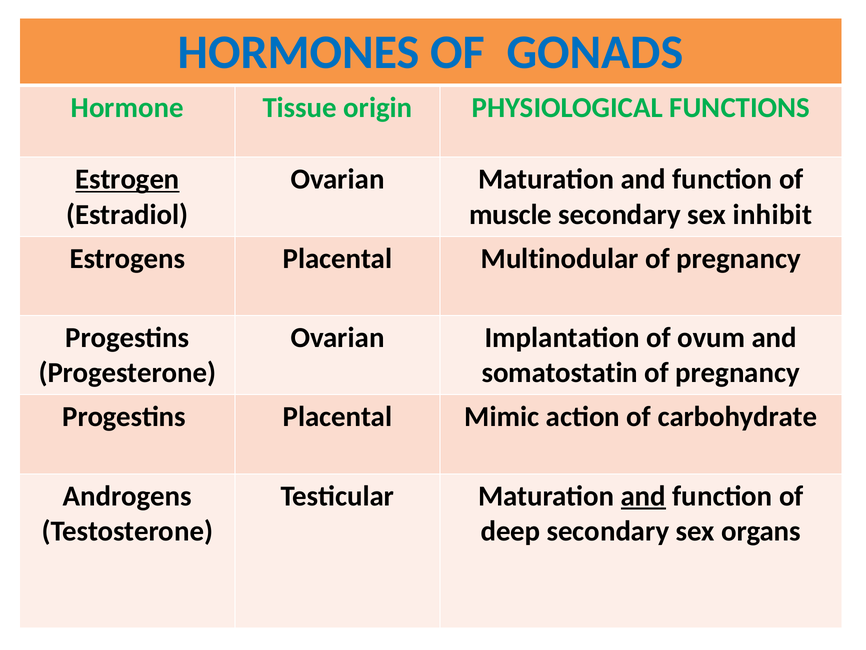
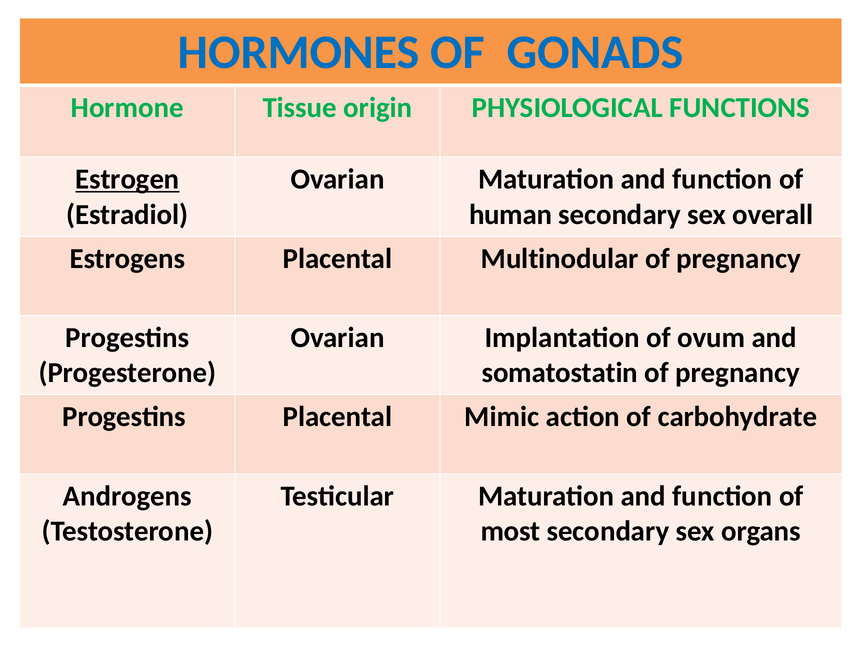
muscle: muscle -> human (511, 214)
inhibit: inhibit -> overall (773, 214)
and underline: present -> none (643, 496)
deep: deep -> most (511, 531)
